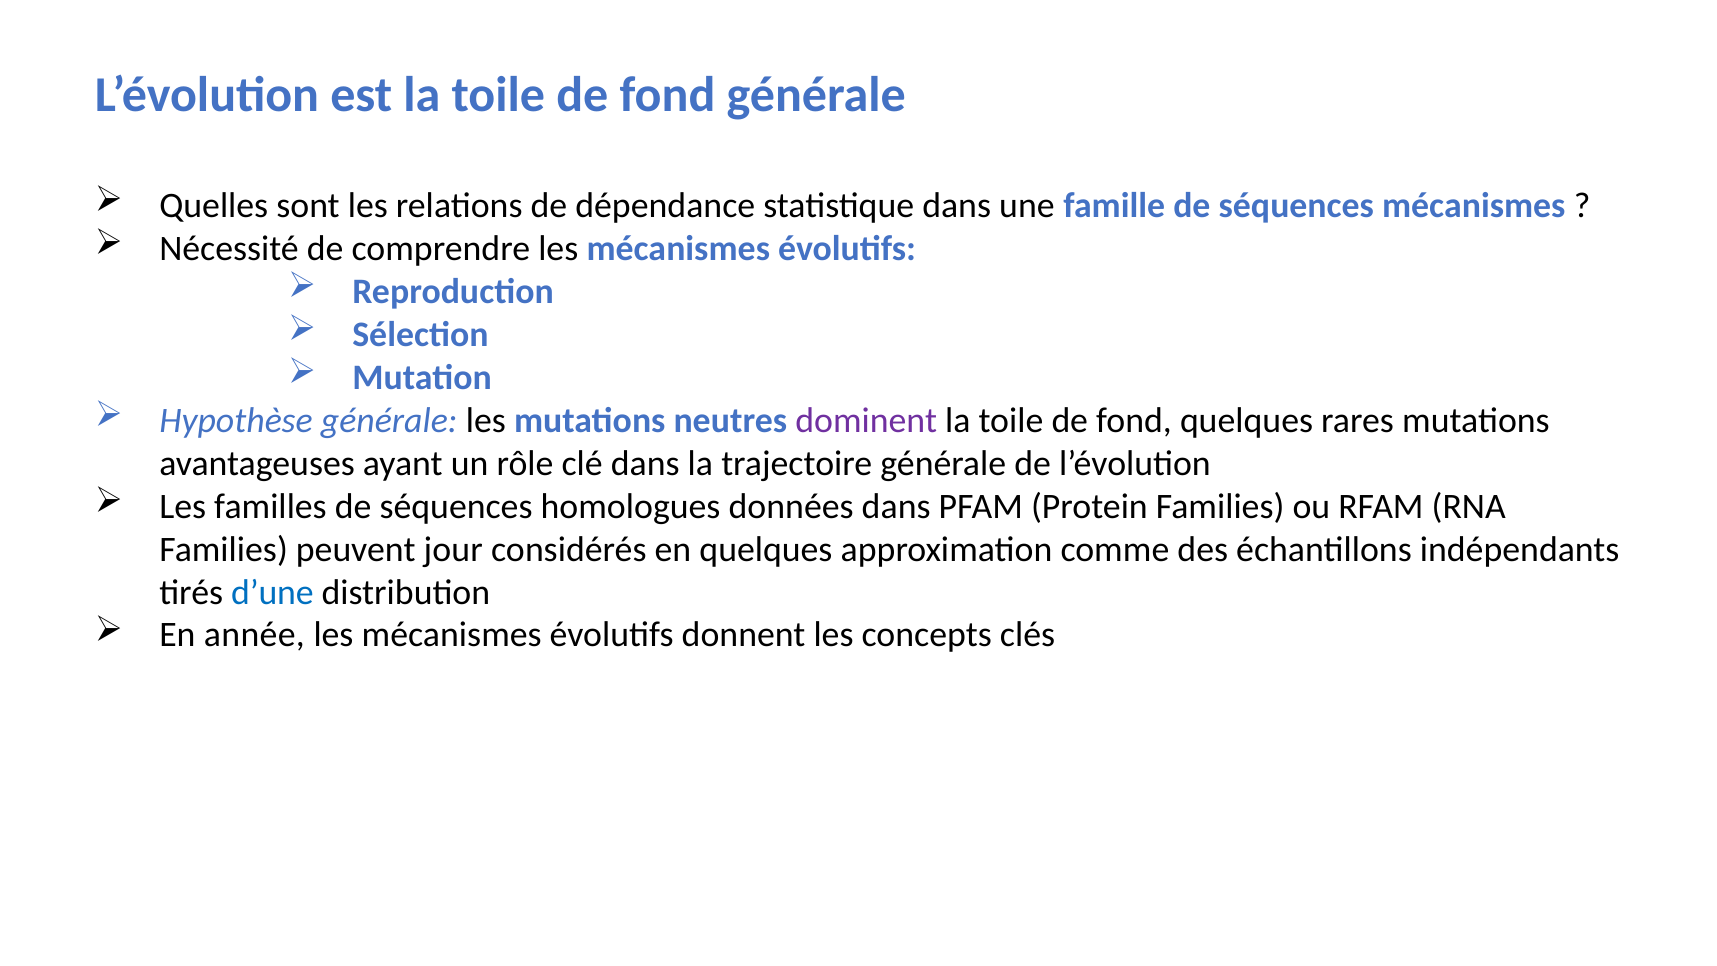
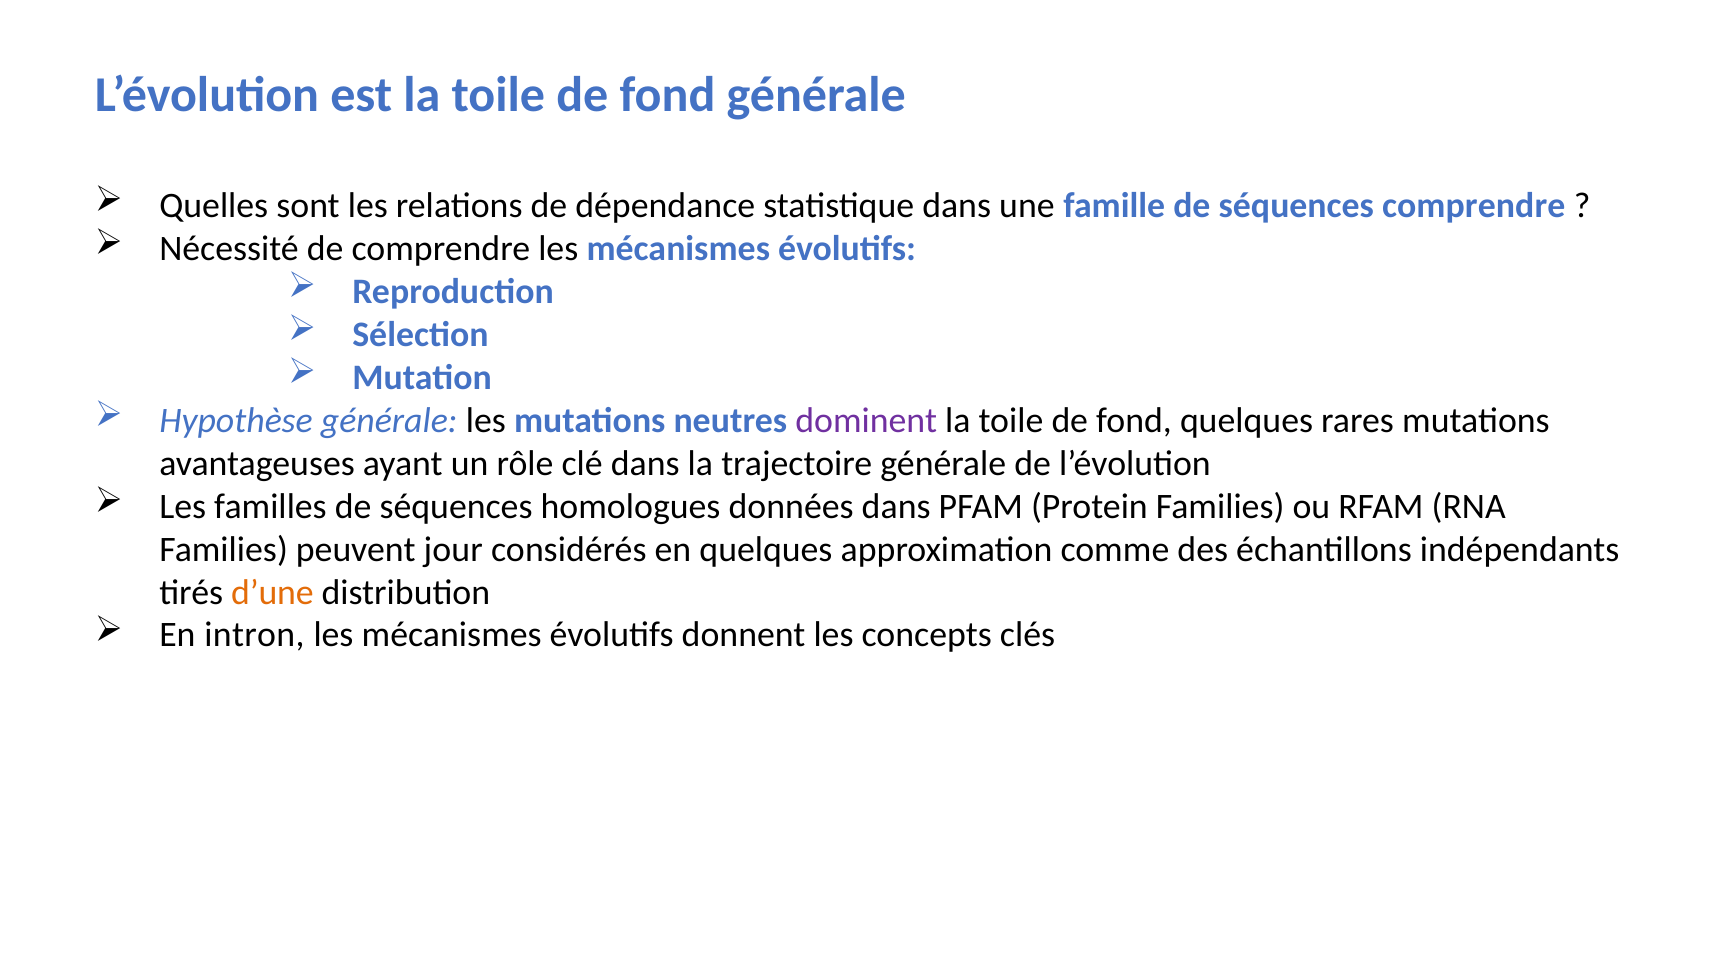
séquences mécanismes: mécanismes -> comprendre (1474, 206)
d’une colour: blue -> orange (272, 592)
année: année -> intron (254, 635)
